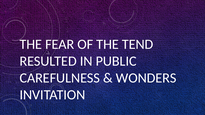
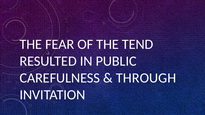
WONDERS: WONDERS -> THROUGH (146, 78)
